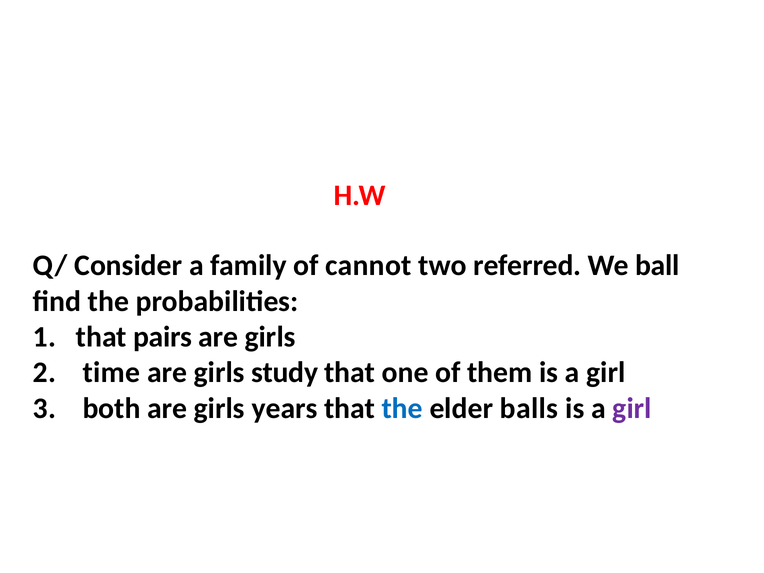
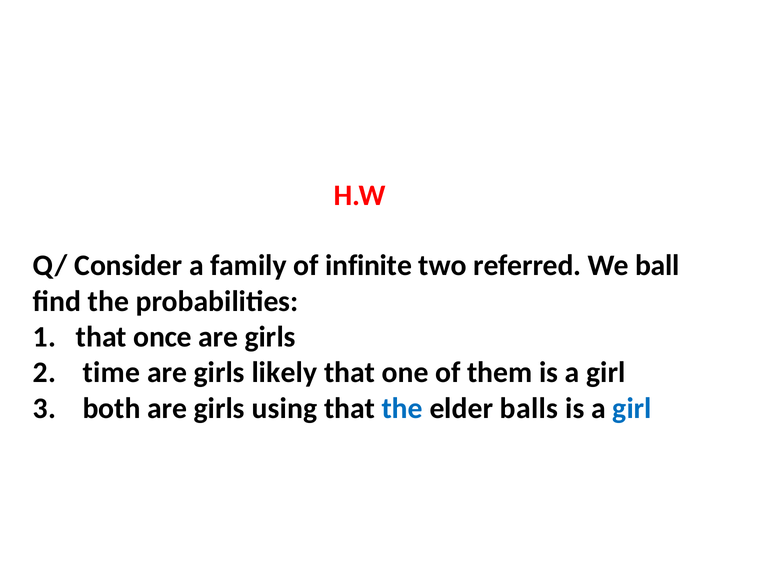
cannot: cannot -> infinite (369, 266)
pairs: pairs -> once (163, 337)
study: study -> likely (284, 373)
years: years -> using (284, 408)
girl colour: purple -> blue (632, 408)
